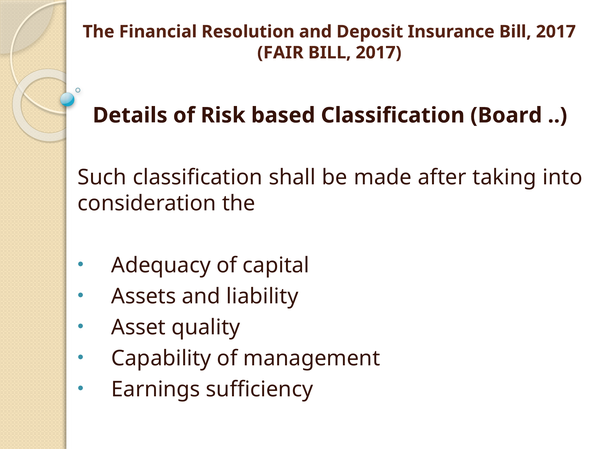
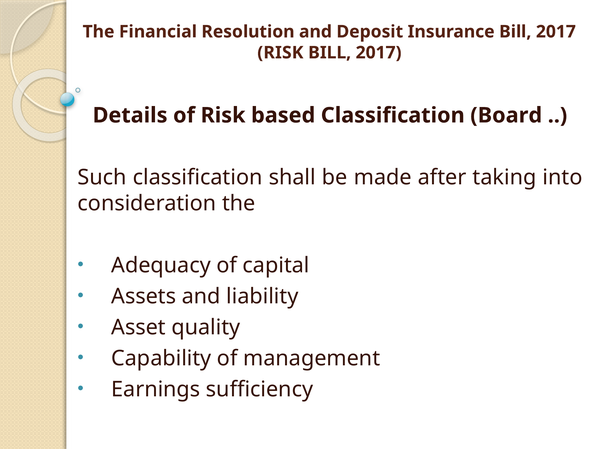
FAIR: FAIR -> RISK (280, 53)
